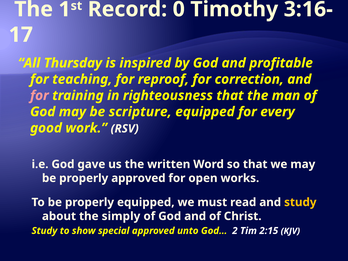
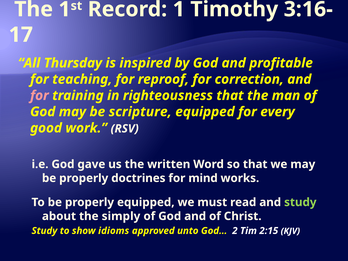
Record 0: 0 -> 1 (179, 9)
properly approved: approved -> doctrines (138, 178)
open: open -> mind (203, 178)
study colour: yellow -> light green (300, 202)
special: special -> idioms (114, 231)
